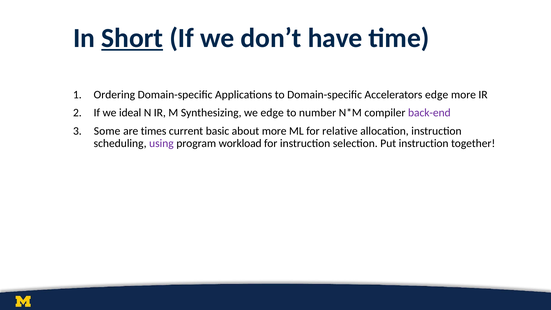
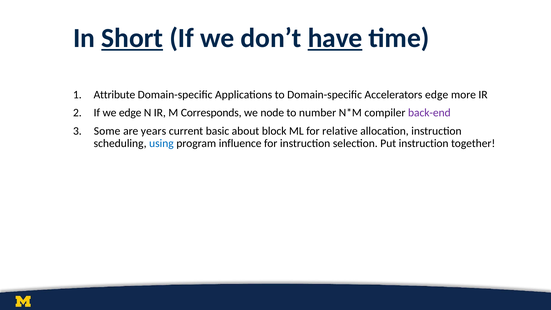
have underline: none -> present (335, 38)
Ordering: Ordering -> Attribute (114, 95)
we ideal: ideal -> edge (130, 113)
Synthesizing: Synthesizing -> Corresponds (211, 113)
we edge: edge -> node (272, 113)
times: times -> years (153, 131)
about more: more -> block (274, 131)
using colour: purple -> blue (161, 143)
workload: workload -> influence (240, 143)
